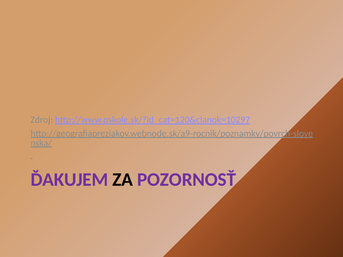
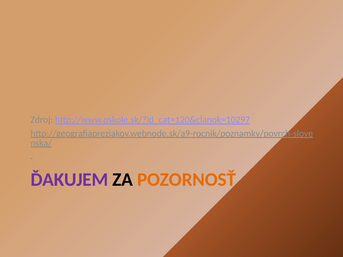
POZORNOSŤ colour: purple -> orange (187, 180)
